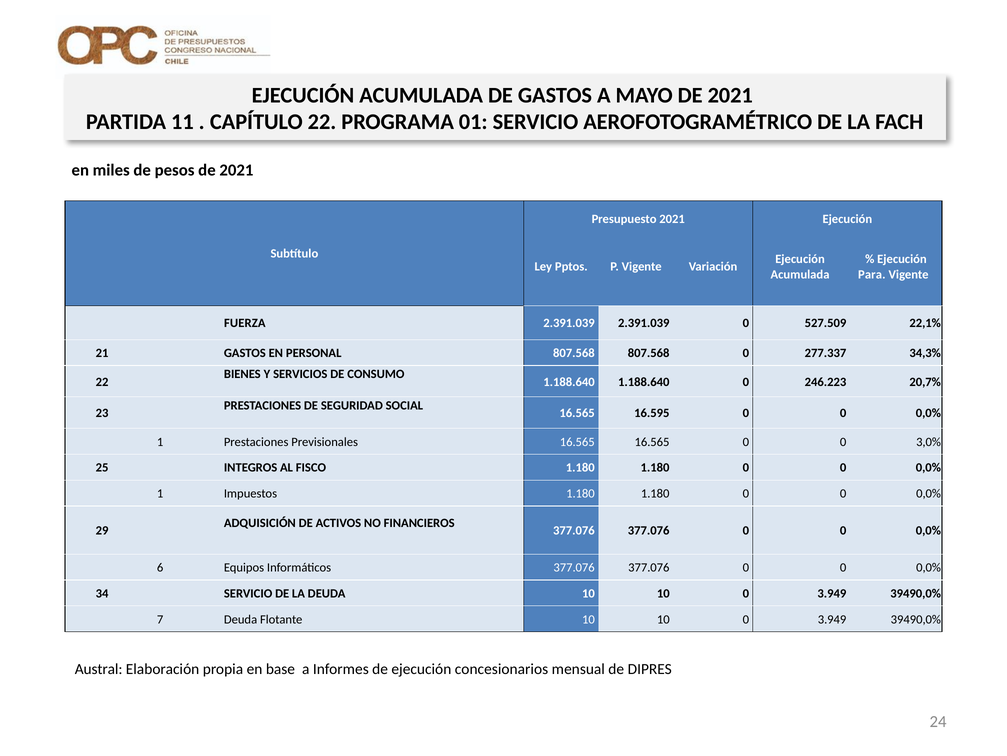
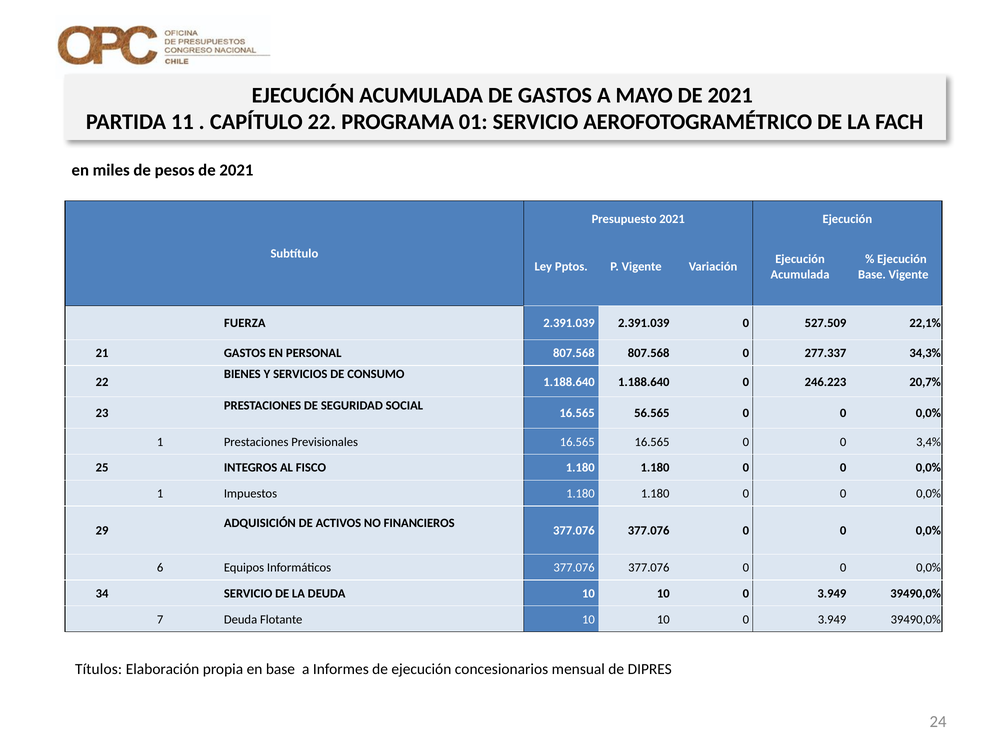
Para: Para -> Base (872, 274)
16.595: 16.595 -> 56.565 (652, 413)
3,0%: 3,0% -> 3,4% (929, 441)
Austral: Austral -> Títulos (99, 669)
